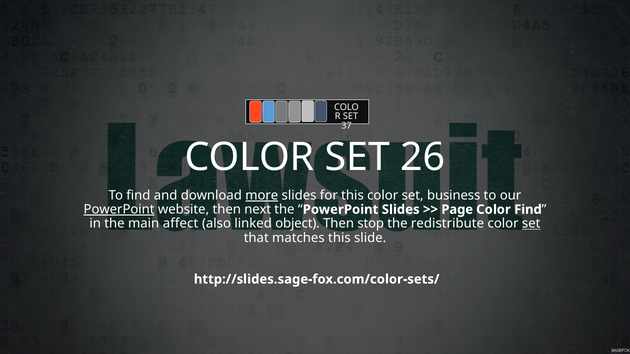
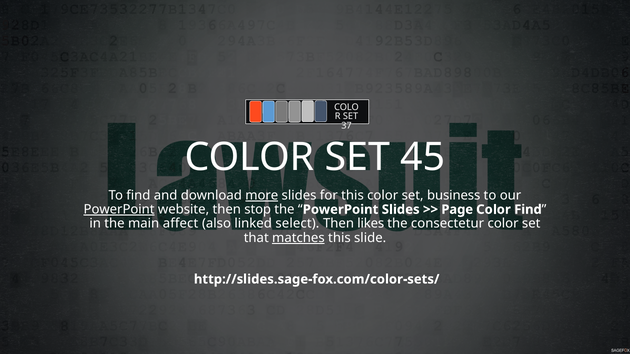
26: 26 -> 45 (423, 157)
next: next -> stop (258, 210)
object: object -> select (297, 224)
stop: stop -> likes (371, 224)
redistribute: redistribute -> consectetur (448, 224)
set underline: present -> none (531, 224)
matches underline: none -> present (298, 238)
